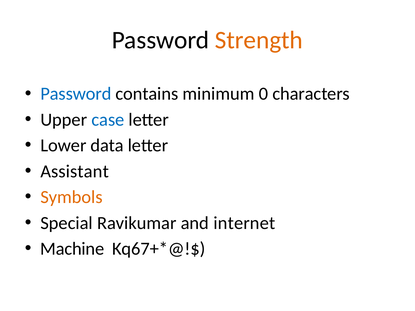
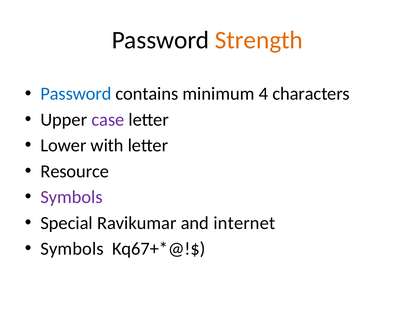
0: 0 -> 4 (263, 94)
case colour: blue -> purple (108, 120)
data: data -> with (107, 146)
Assistant: Assistant -> Resource (75, 171)
Symbols colour: orange -> purple (72, 197)
Machine: Machine -> Symbols (72, 249)
